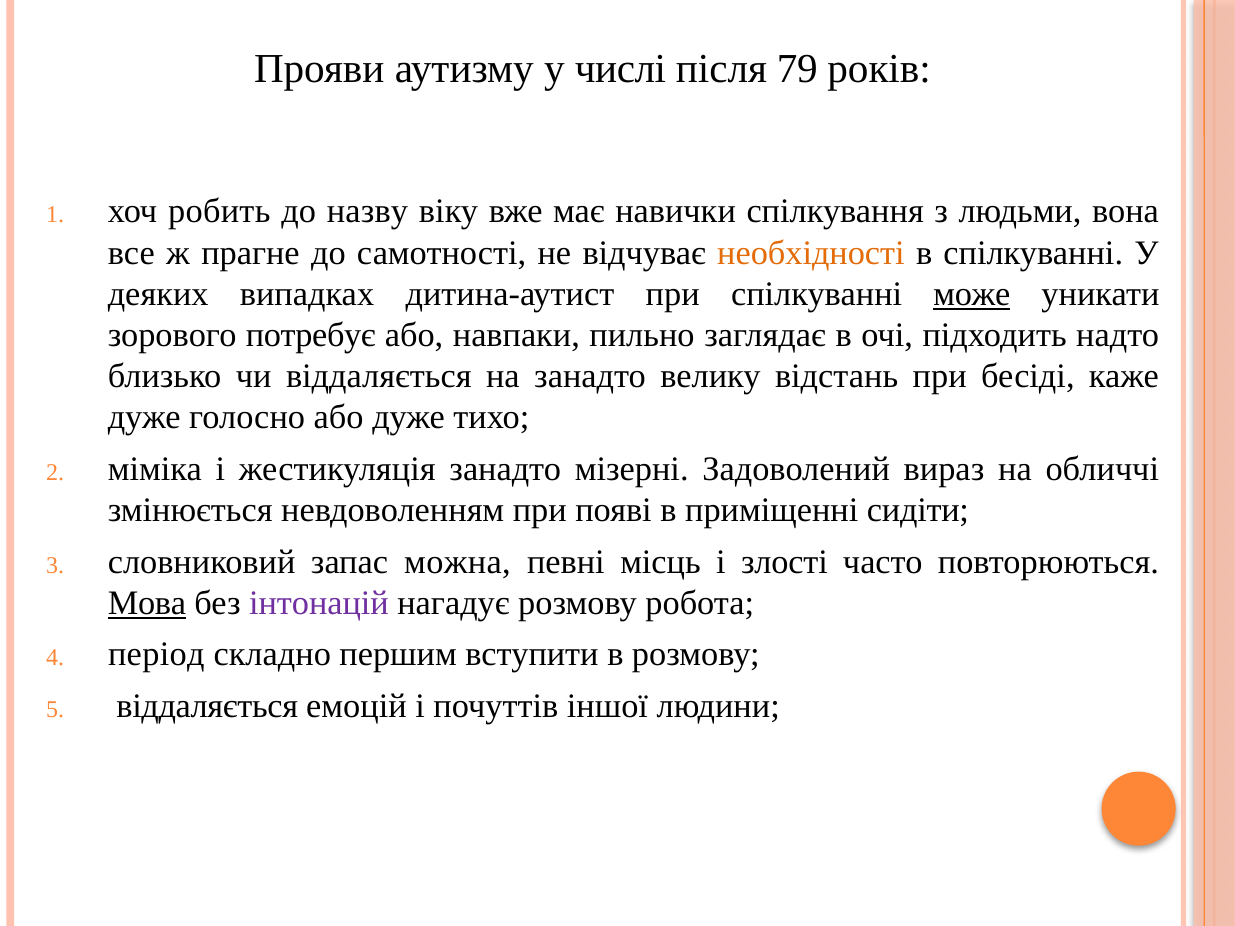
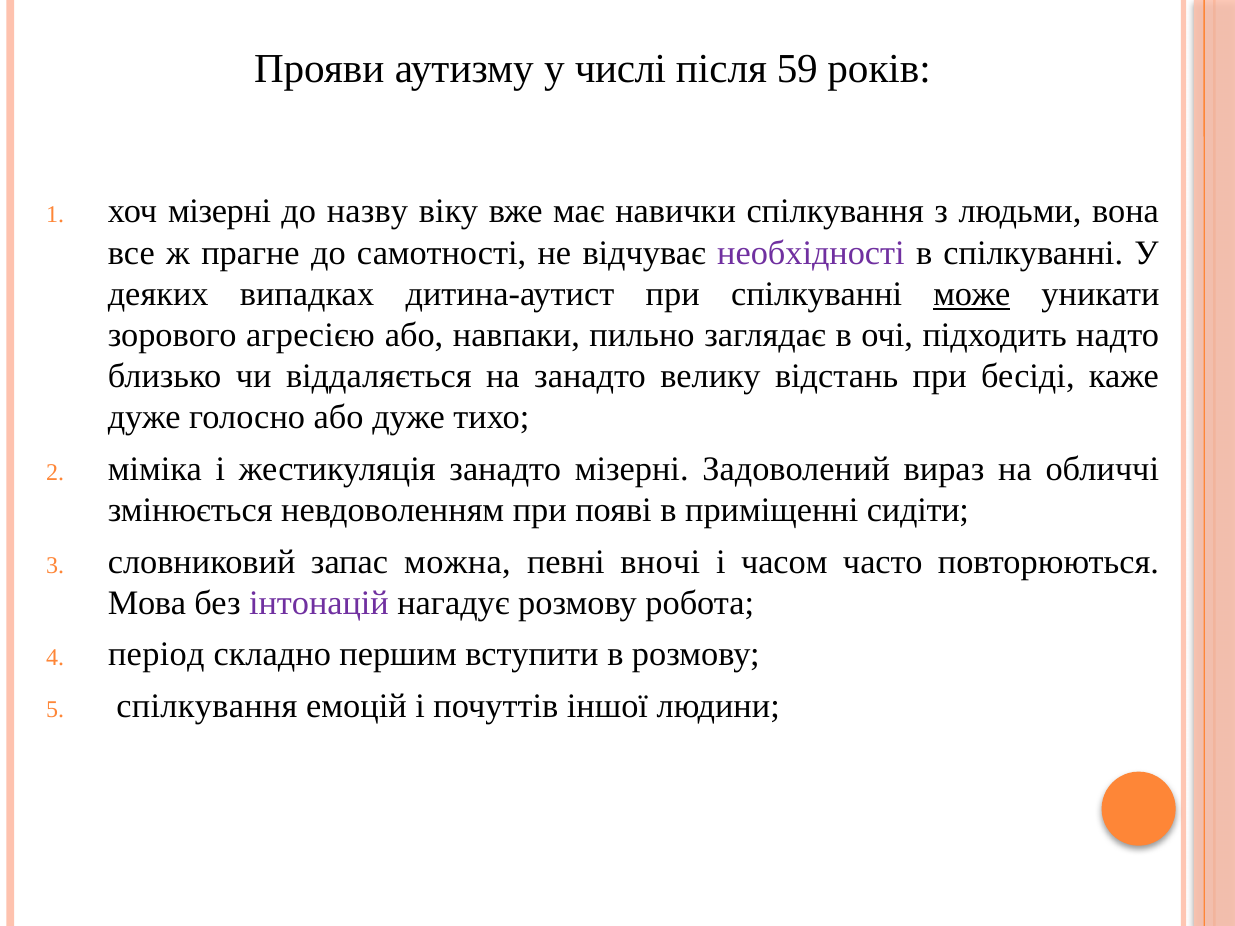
79: 79 -> 59 (797, 69)
хоч робить: робить -> мізерні (220, 212)
необхідності colour: orange -> purple (811, 253)
потребує: потребує -> агресією (310, 335)
місць: місць -> вночі (660, 562)
злості: злості -> часом (784, 562)
Мова underline: present -> none (147, 603)
віддаляється: віддаляється -> спілкування (207, 706)
